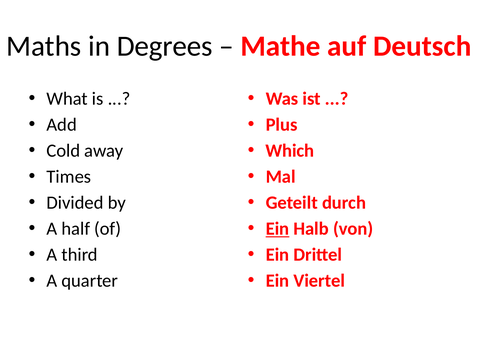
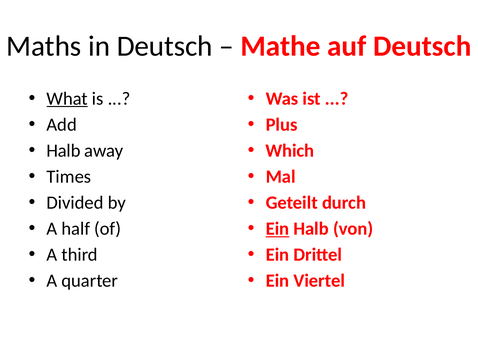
in Degrees: Degrees -> Deutsch (165, 46)
What underline: none -> present (67, 98)
Cold: Cold -> Halb (63, 150)
